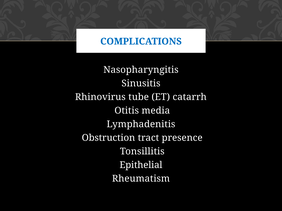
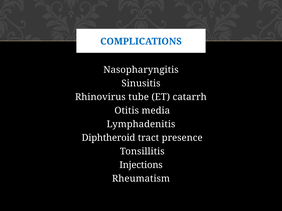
Obstruction: Obstruction -> Diphtheroid (108, 138)
Epithelial: Epithelial -> Injections (141, 165)
